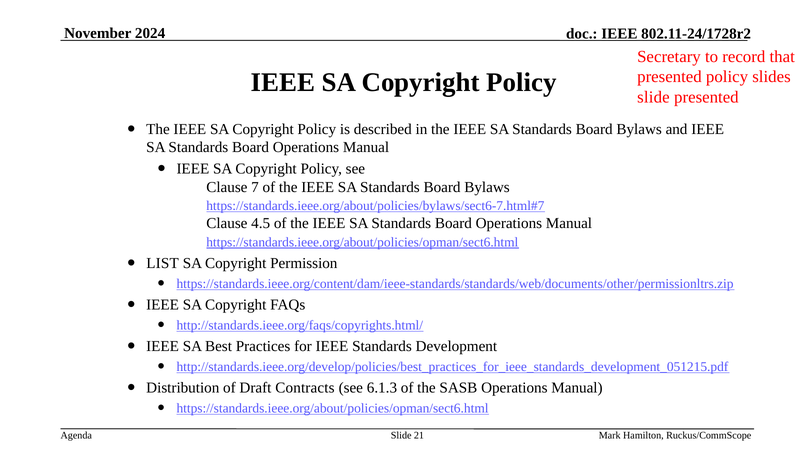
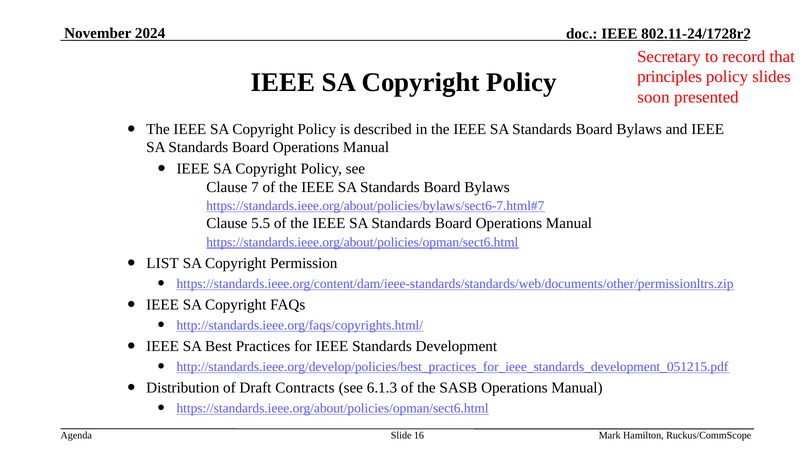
presented: presented -> principles (670, 77)
slide: slide -> soon (653, 97)
4.5: 4.5 -> 5.5 (261, 224)
21: 21 -> 16 (419, 436)
